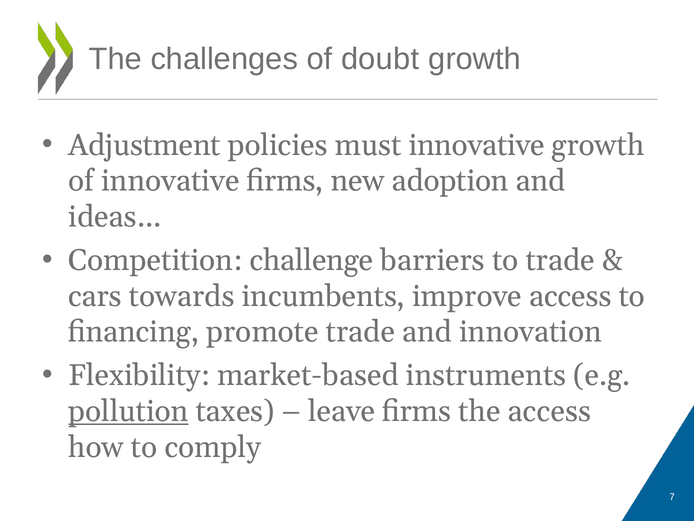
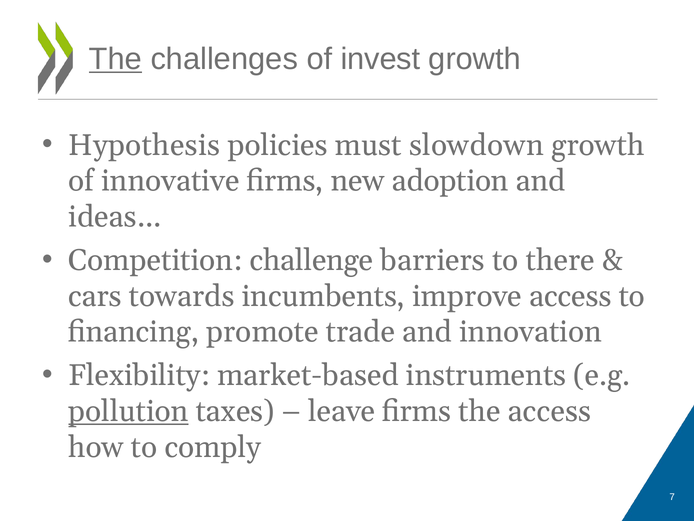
The underline: none -> present (115, 59)
doubt: doubt -> invest (381, 59)
Adjustment: Adjustment -> Hypothesis (144, 145)
must innovative: innovative -> slowdown (476, 145)
to trade: trade -> there (560, 260)
